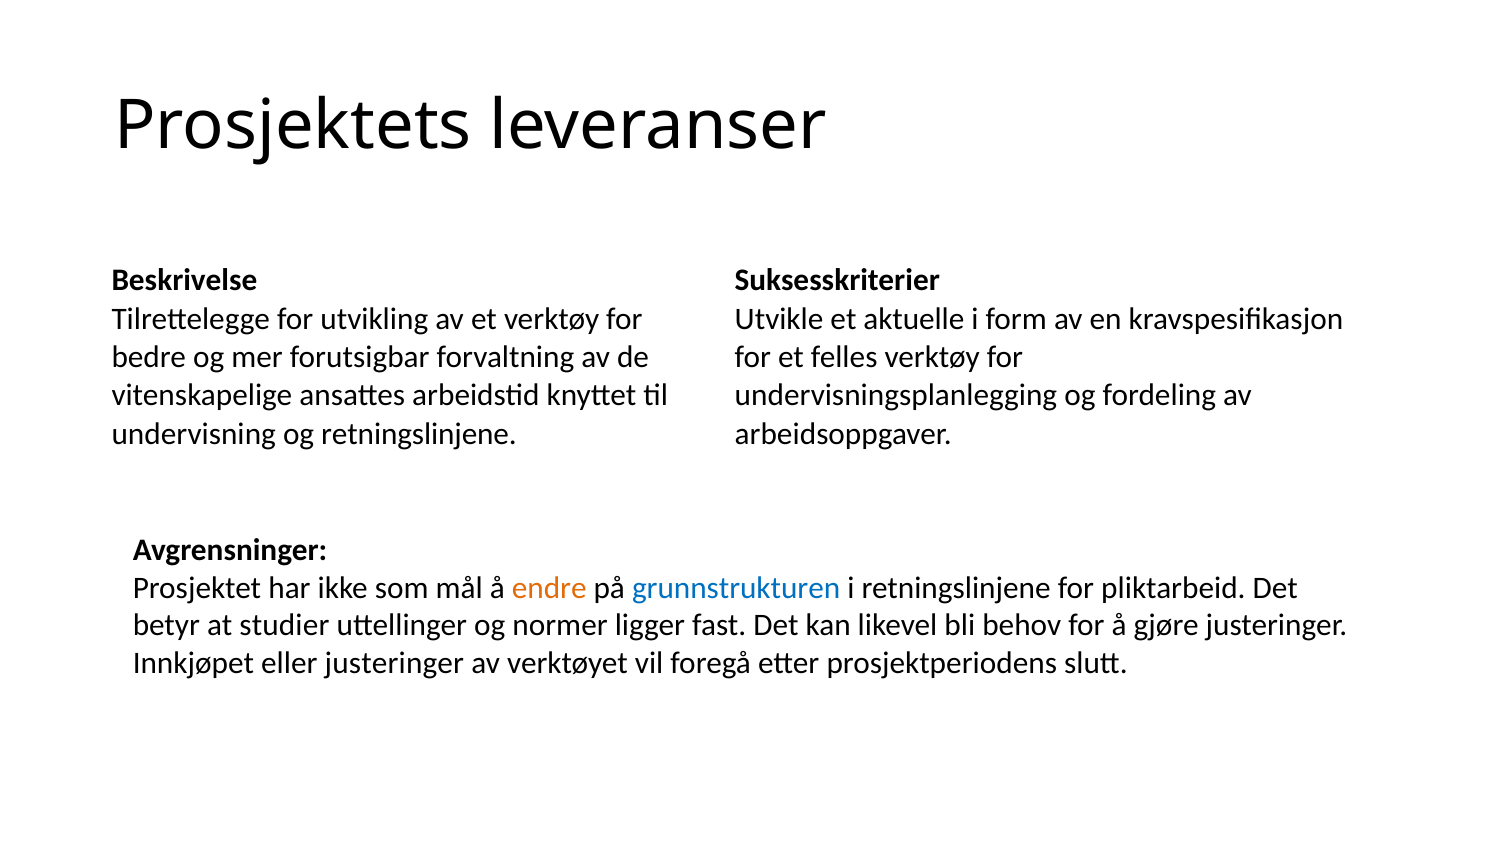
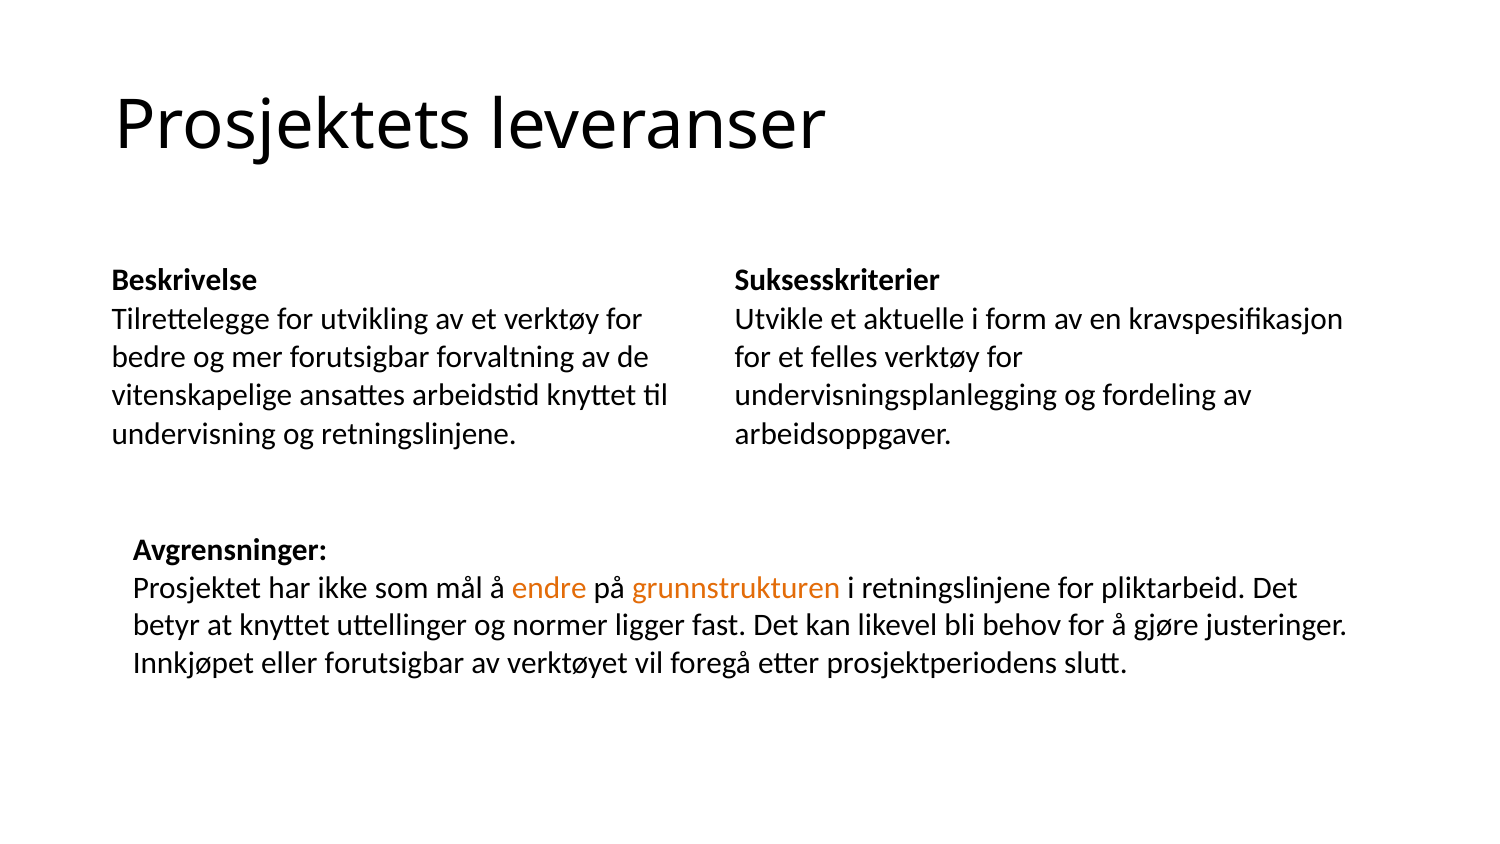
grunnstrukturen colour: blue -> orange (736, 588)
at studier: studier -> knyttet (285, 625)
eller justeringer: justeringer -> forutsigbar (394, 663)
